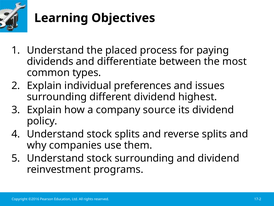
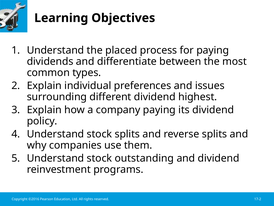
company source: source -> paying (159, 110)
stock surrounding: surrounding -> outstanding (144, 158)
